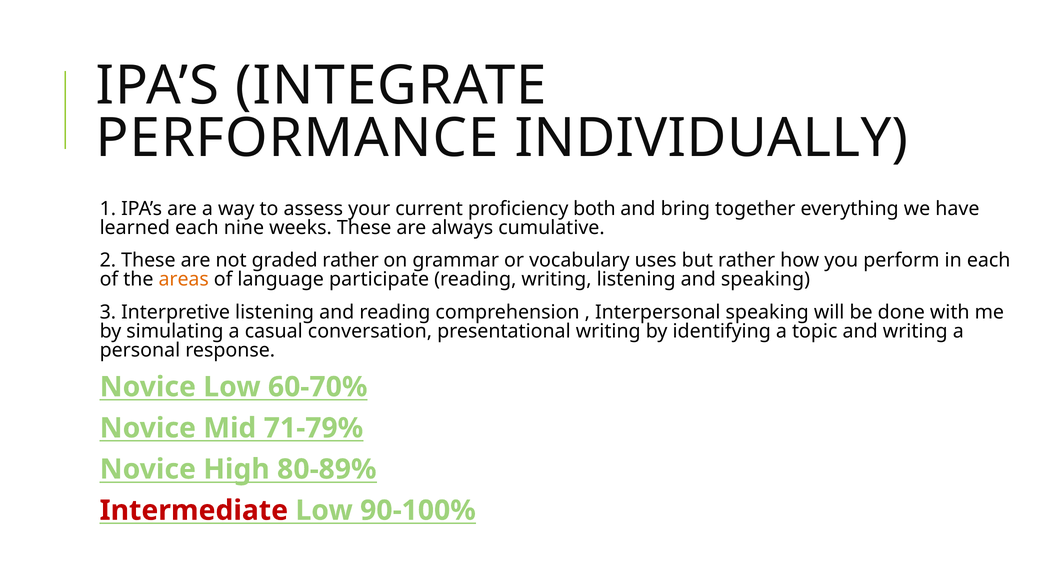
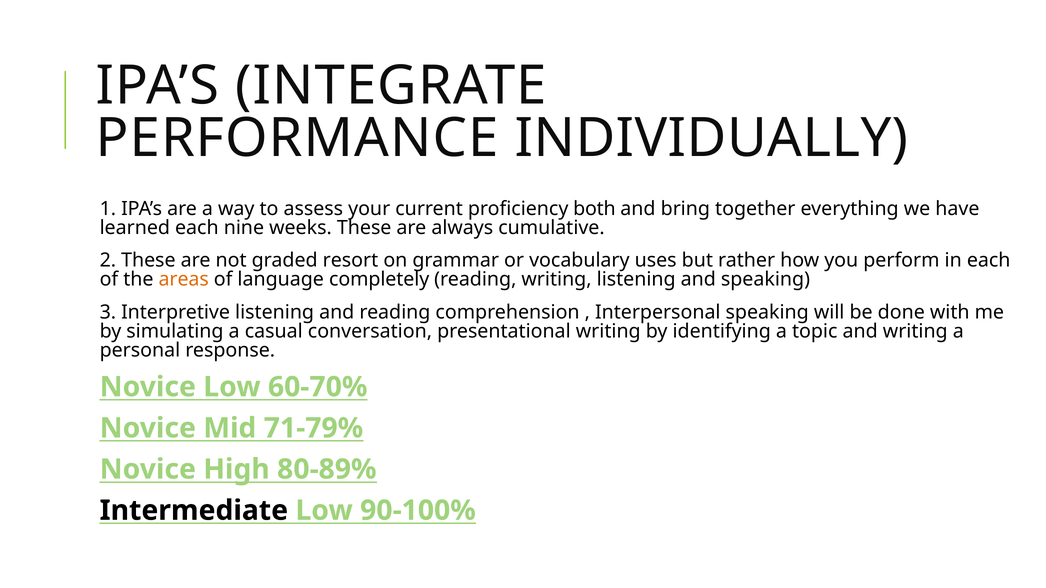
graded rather: rather -> resort (350, 261)
participate: participate -> completely (379, 280)
Intermediate colour: red -> black (194, 511)
